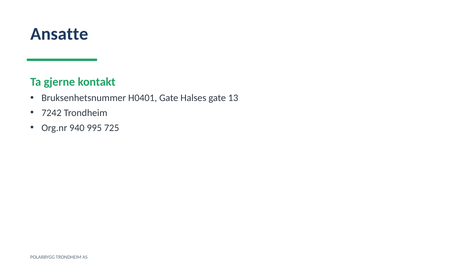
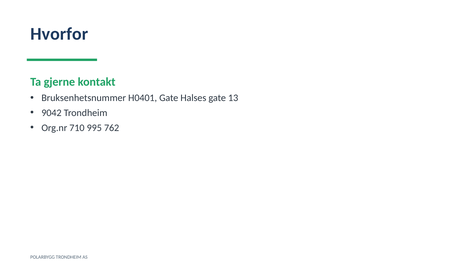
Ansatte: Ansatte -> Hvorfor (59, 34)
7242: 7242 -> 9042 (51, 113)
940: 940 -> 710 (77, 128)
725: 725 -> 762 (112, 128)
